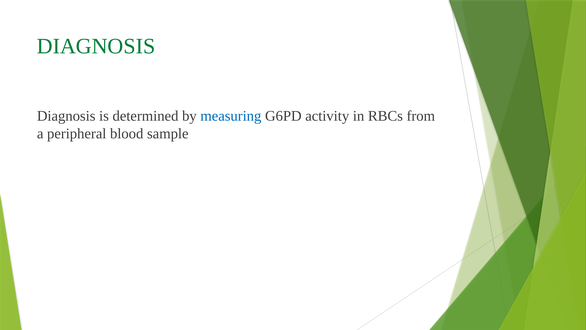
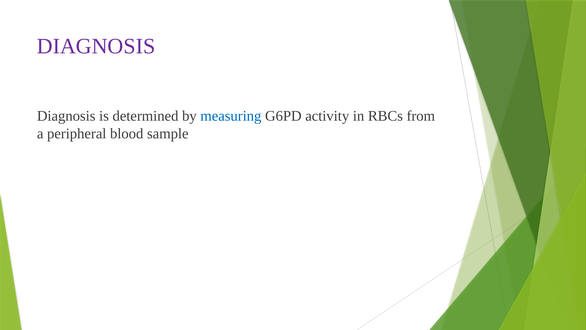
DIAGNOSIS colour: green -> purple (96, 46)
